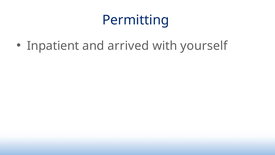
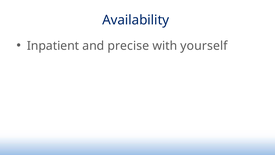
Permitting: Permitting -> Availability (136, 20)
arrived: arrived -> precise (128, 46)
